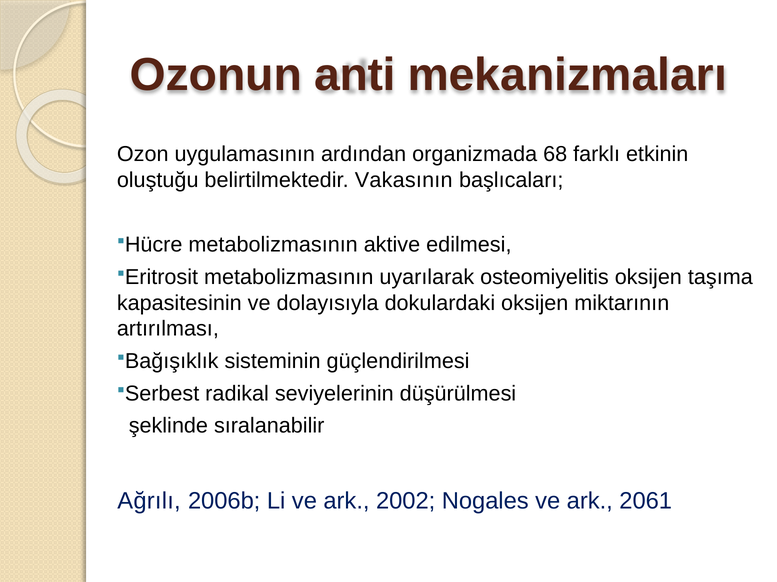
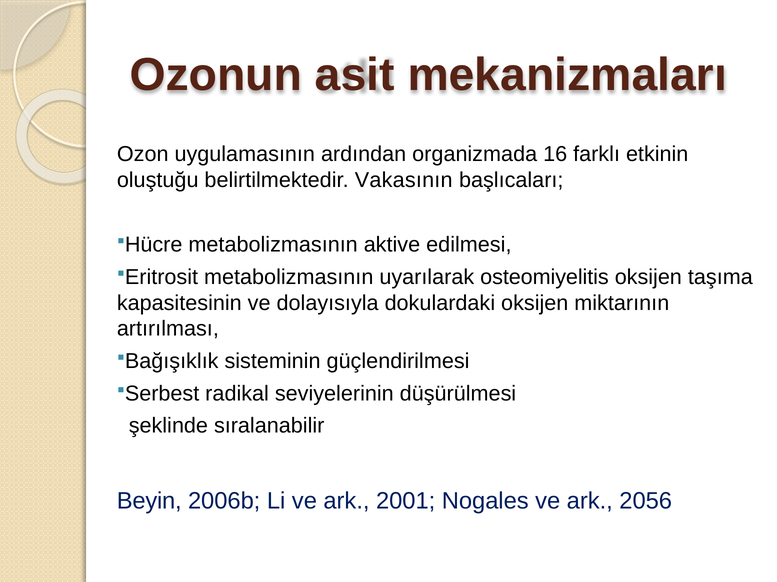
anti: anti -> asit (355, 75)
68: 68 -> 16 (555, 154)
Ağrılı: Ağrılı -> Beyin (149, 502)
2002: 2002 -> 2001 (406, 502)
2061: 2061 -> 2056 (646, 502)
